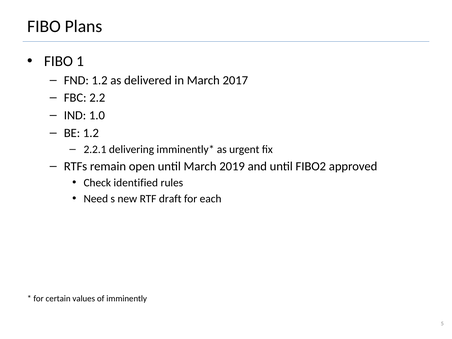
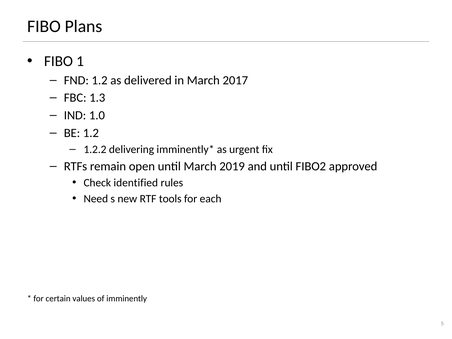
2.2: 2.2 -> 1.3 (97, 98)
2.2.1: 2.2.1 -> 1.2.2 (95, 149)
draft: draft -> tools (170, 199)
